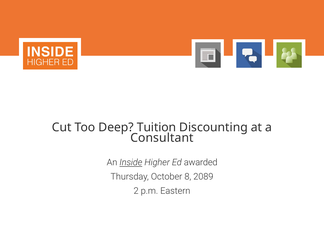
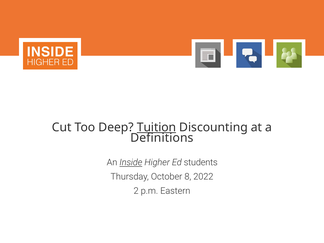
Tuition underline: none -> present (157, 127)
Consultant: Consultant -> Definitions (162, 138)
awarded: awarded -> students (201, 163)
2089: 2089 -> 2022 (203, 177)
